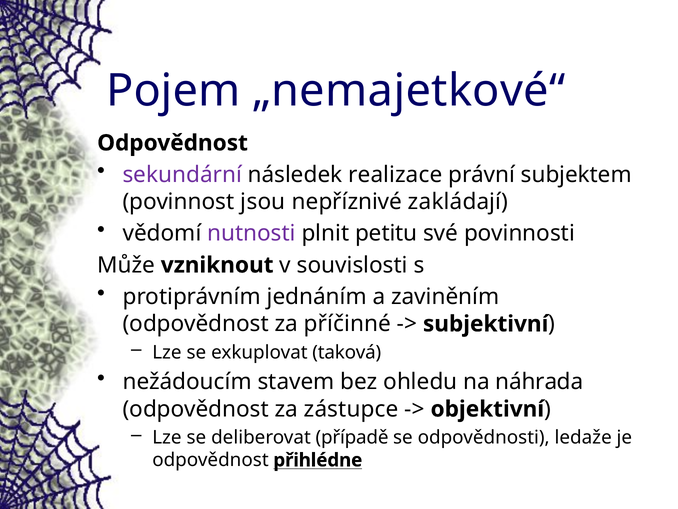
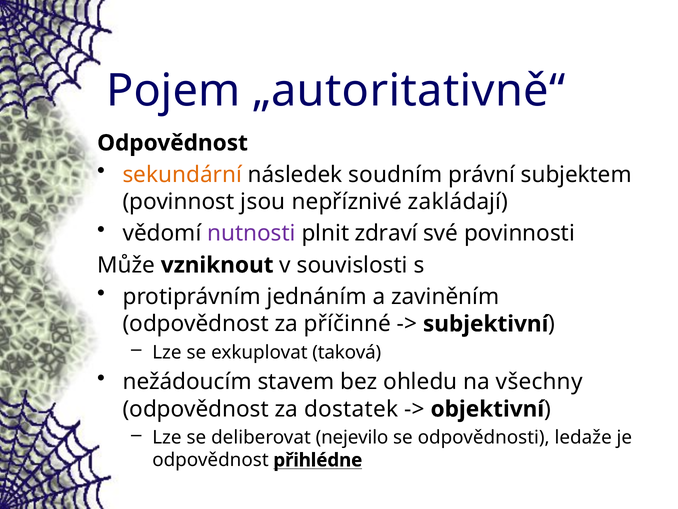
„nemajetkové“: „nemajetkové“ -> „autoritativně“ (409, 91)
sekundární colour: purple -> orange (182, 174)
realizace: realizace -> soudním (395, 174)
petitu: petitu -> zdraví (386, 233)
náhrada: náhrada -> všechny (539, 382)
zástupce: zástupce -> dostatek (351, 409)
případě: případě -> nejevilo (352, 437)
